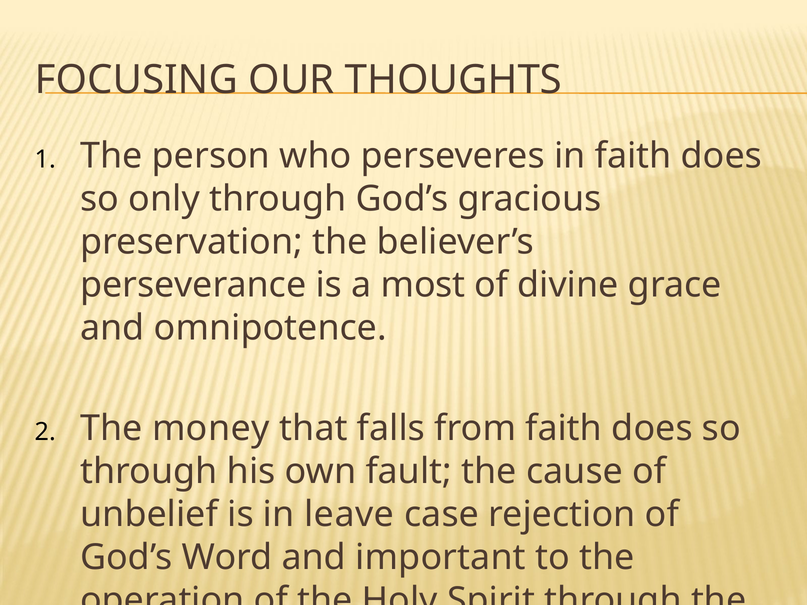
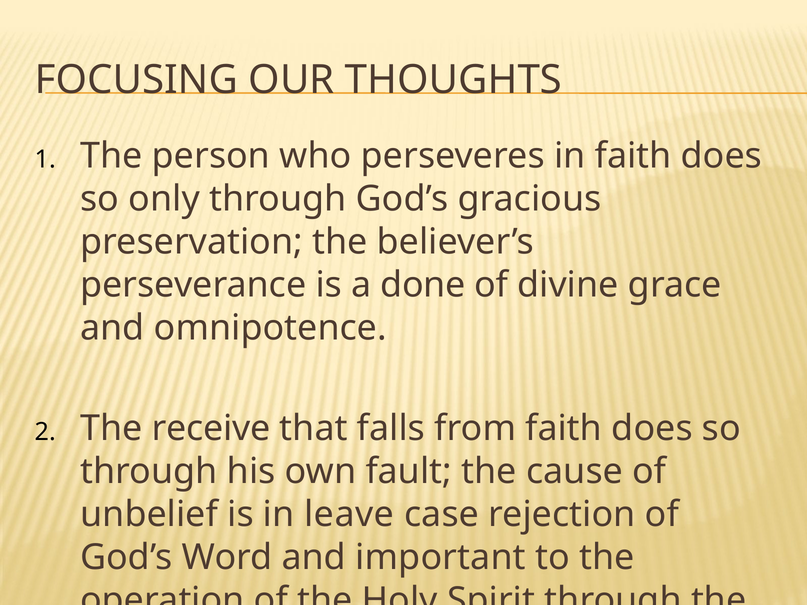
most: most -> done (423, 285)
money: money -> receive (211, 428)
